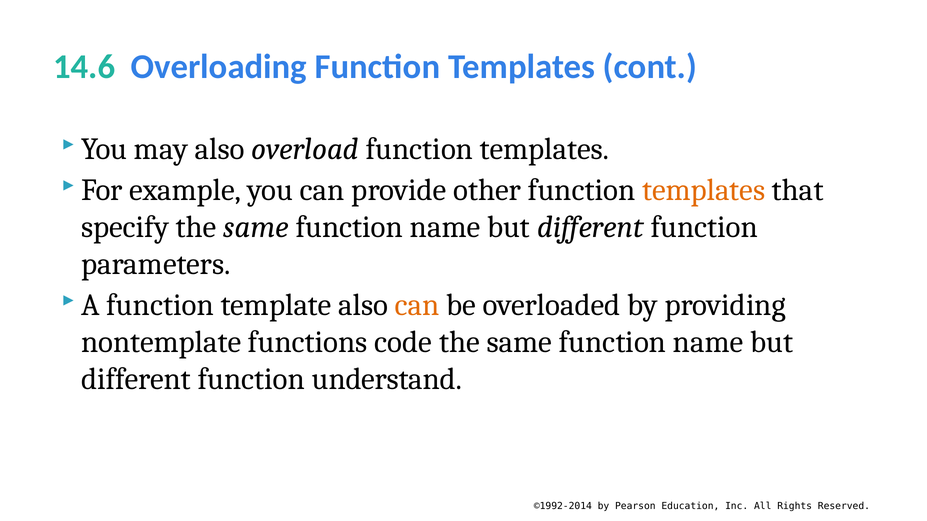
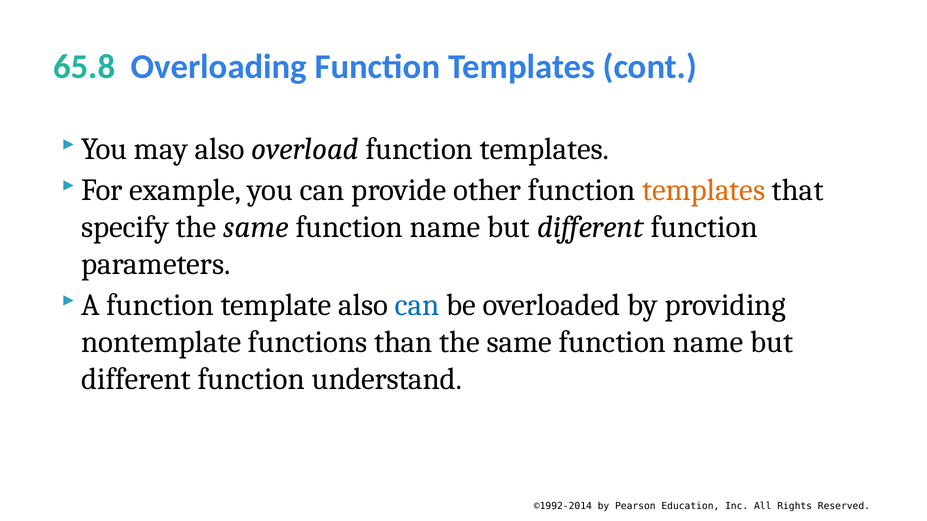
14.6: 14.6 -> 65.8 (84, 67)
can colour: orange -> blue (417, 305)
code: code -> than (403, 343)
